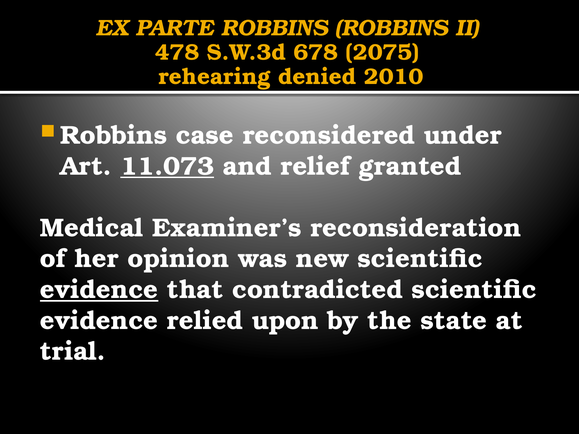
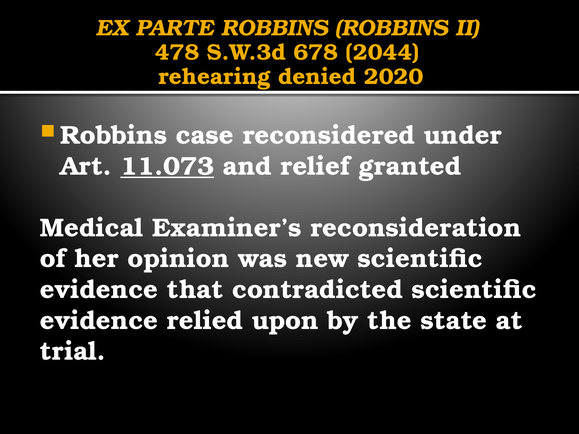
2075: 2075 -> 2044 (383, 52)
2010: 2010 -> 2020 (394, 77)
evidence underline: present -> none (99, 290)
